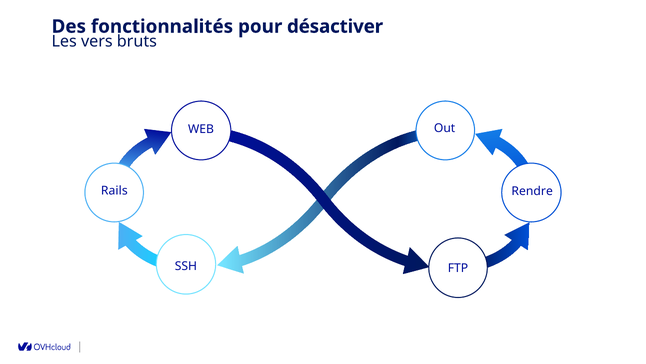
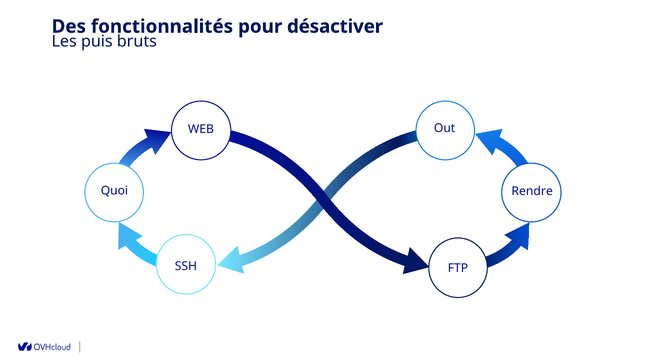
vers: vers -> puis (97, 42)
Rails: Rails -> Quoi (114, 190)
